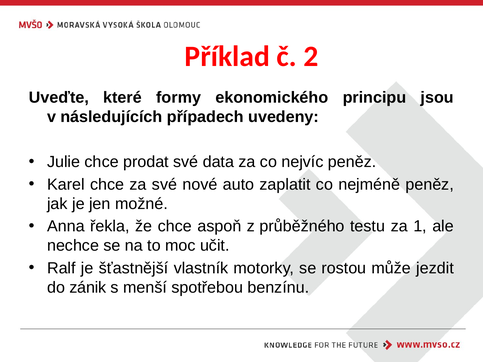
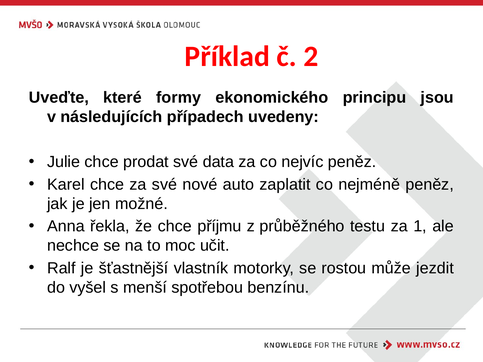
aspoň: aspoň -> příjmu (220, 227)
zánik: zánik -> vyšel (88, 288)
